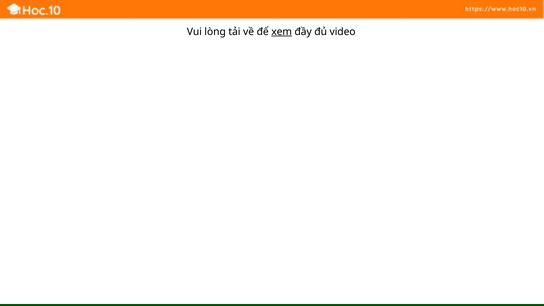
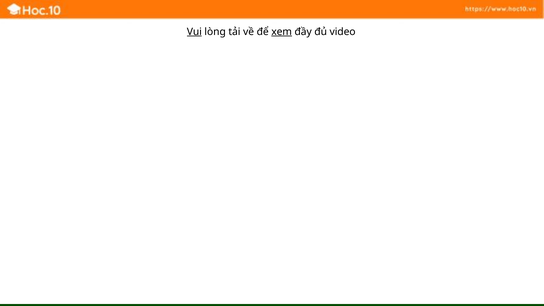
Vui underline: none -> present (194, 32)
